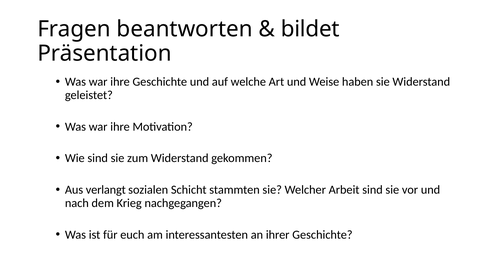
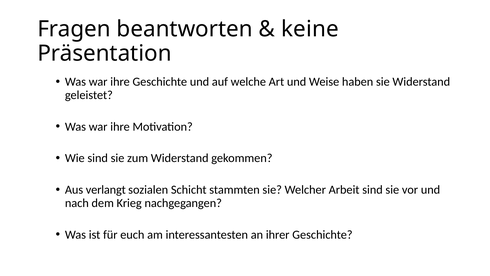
bildet: bildet -> keine (310, 29)
